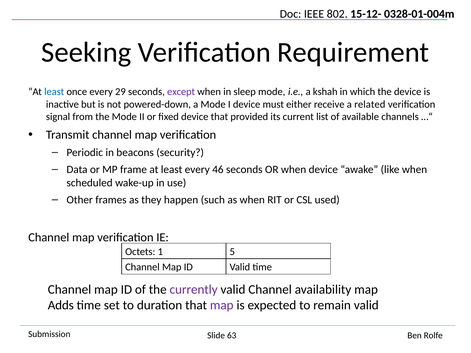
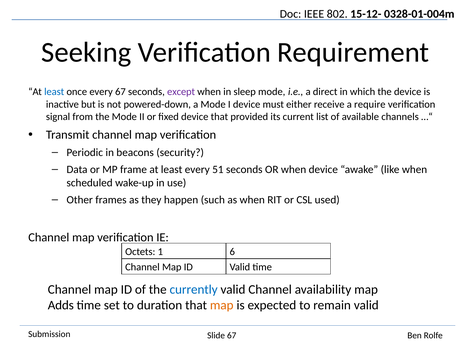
every 29: 29 -> 67 (120, 92)
kshah: kshah -> direct (325, 92)
related: related -> require (370, 104)
46: 46 -> 51 (218, 170)
5: 5 -> 6 (232, 252)
currently colour: purple -> blue (194, 290)
map colour: purple -> orange (222, 305)
Slide 63: 63 -> 67 (232, 336)
